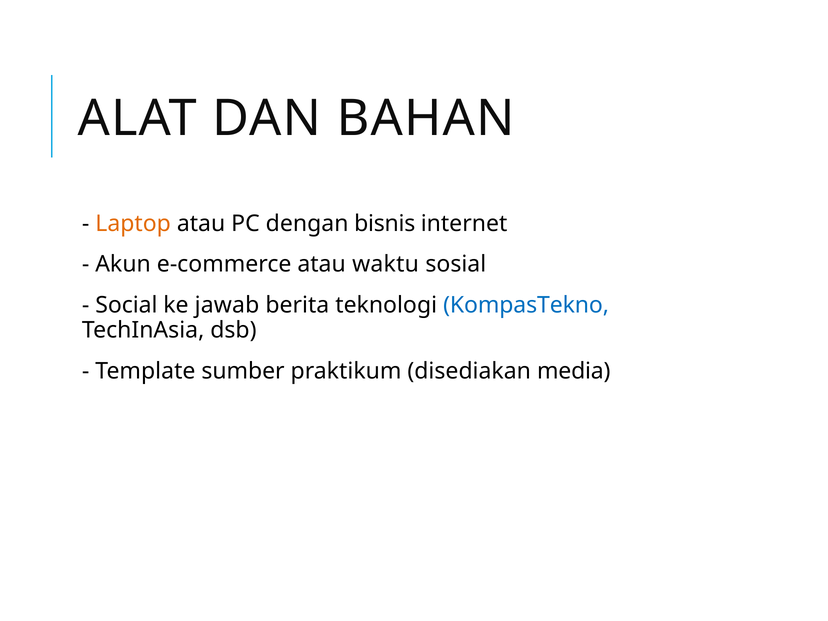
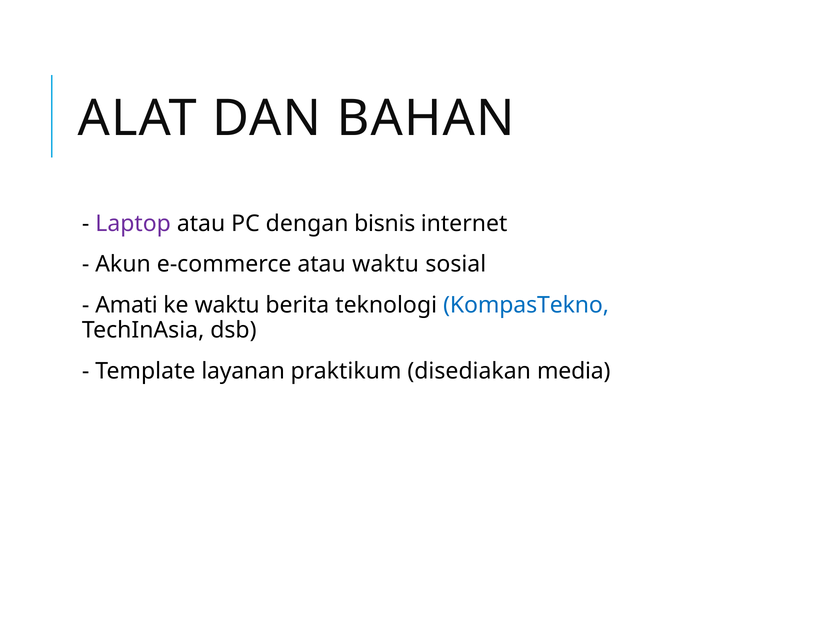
Laptop colour: orange -> purple (133, 223)
Social: Social -> Amati (126, 305)
ke jawab: jawab -> waktu (227, 305)
sumber: sumber -> layanan (243, 371)
